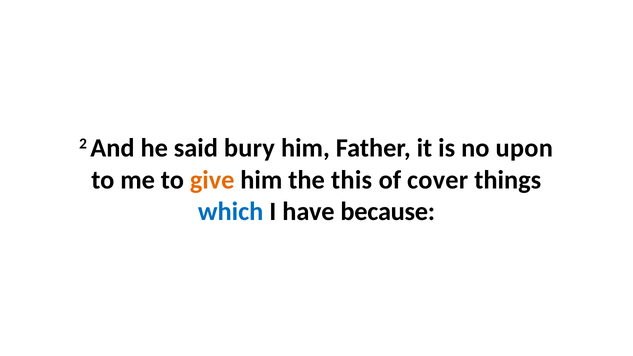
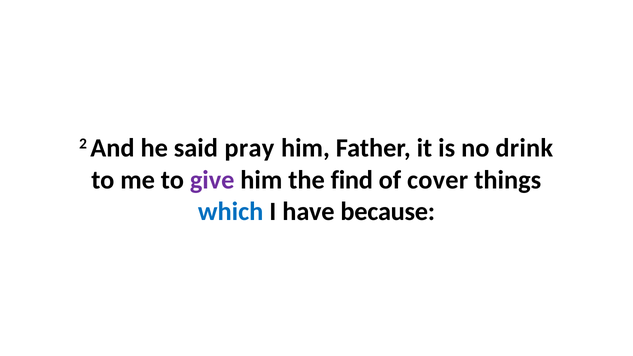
bury: bury -> pray (249, 148)
upon: upon -> drink (524, 148)
give colour: orange -> purple (212, 180)
this: this -> find (352, 180)
